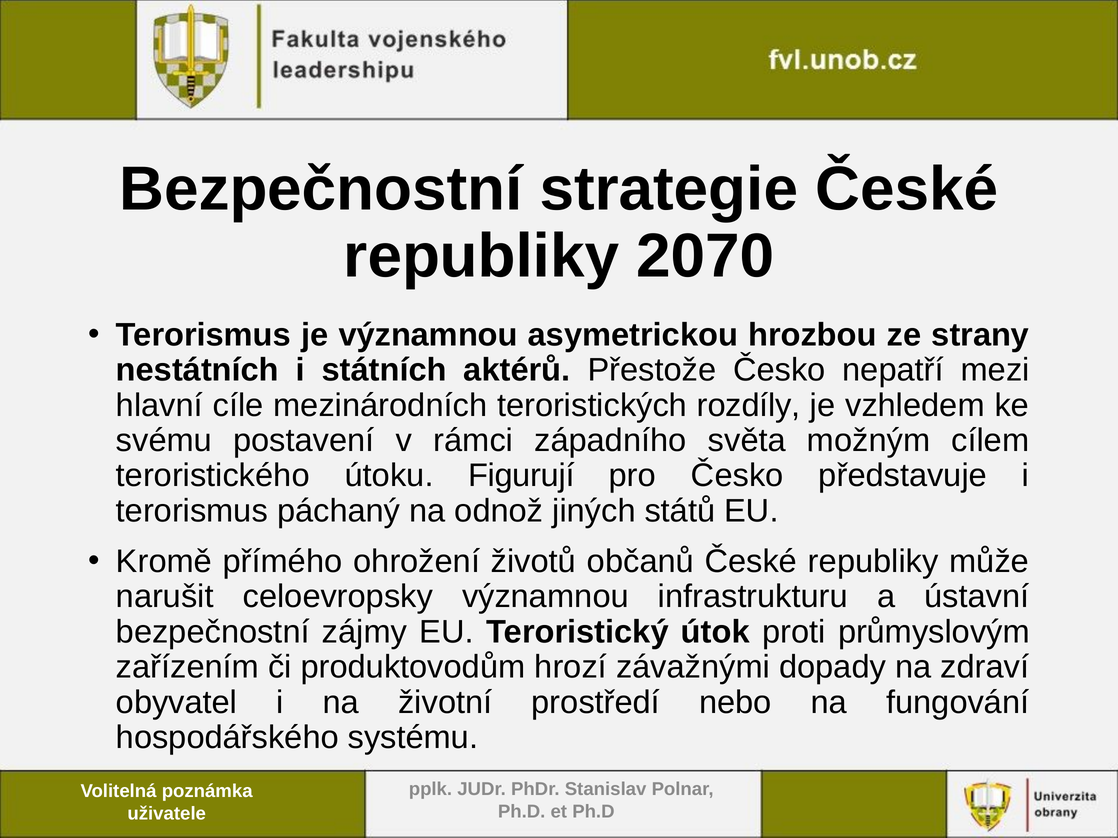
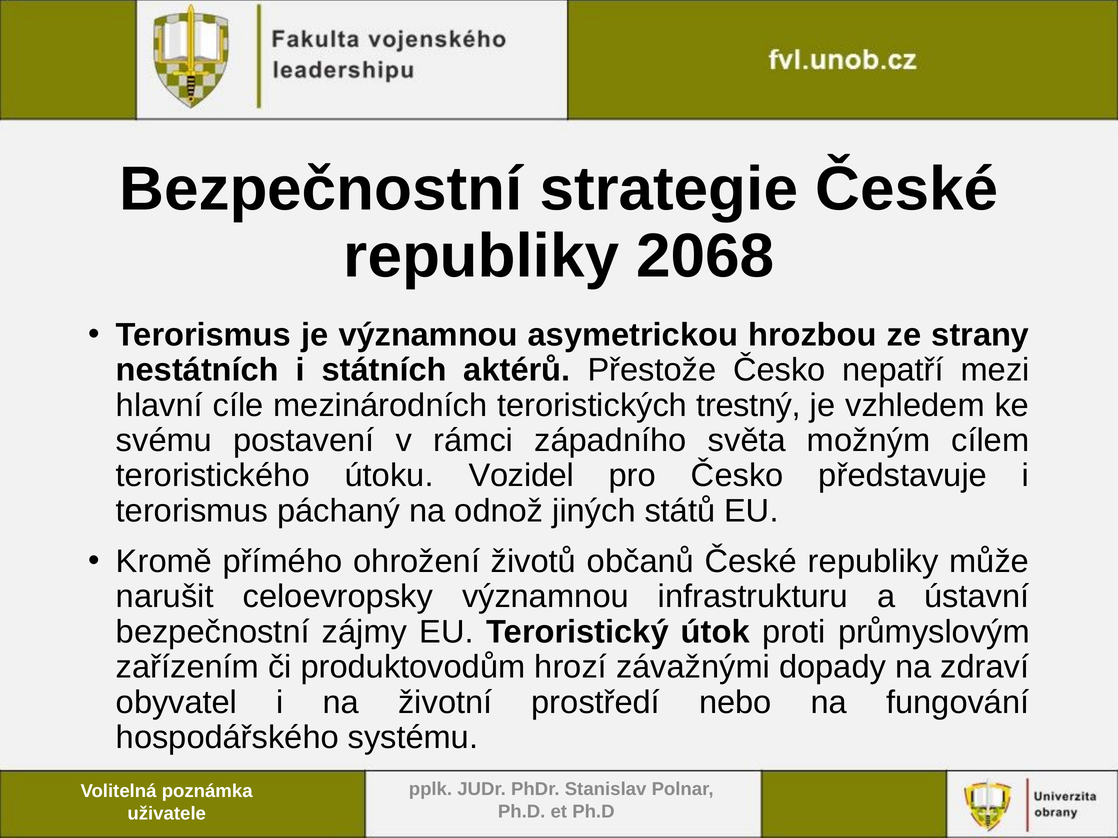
2070: 2070 -> 2068 (705, 256)
rozdíly: rozdíly -> trestný (749, 405)
Figurují: Figurují -> Vozidel (521, 476)
